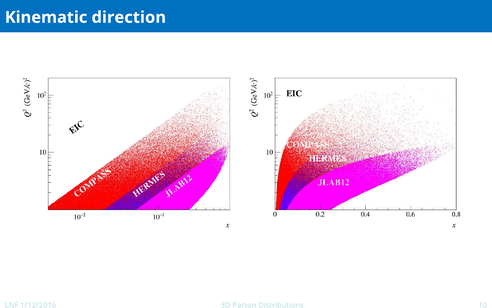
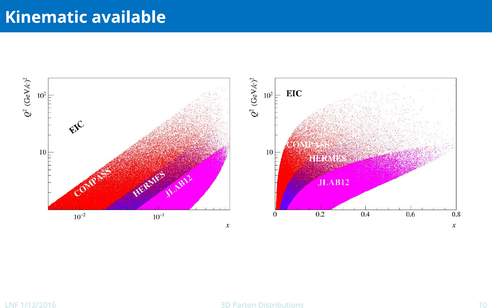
direction: direction -> available (129, 17)
